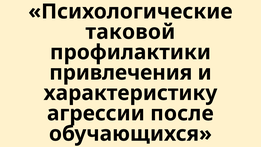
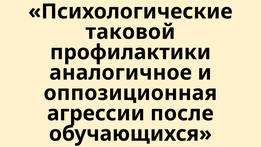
привлечения: привлечения -> аналогичное (121, 73)
характеристику: характеристику -> оппозиционная (130, 93)
